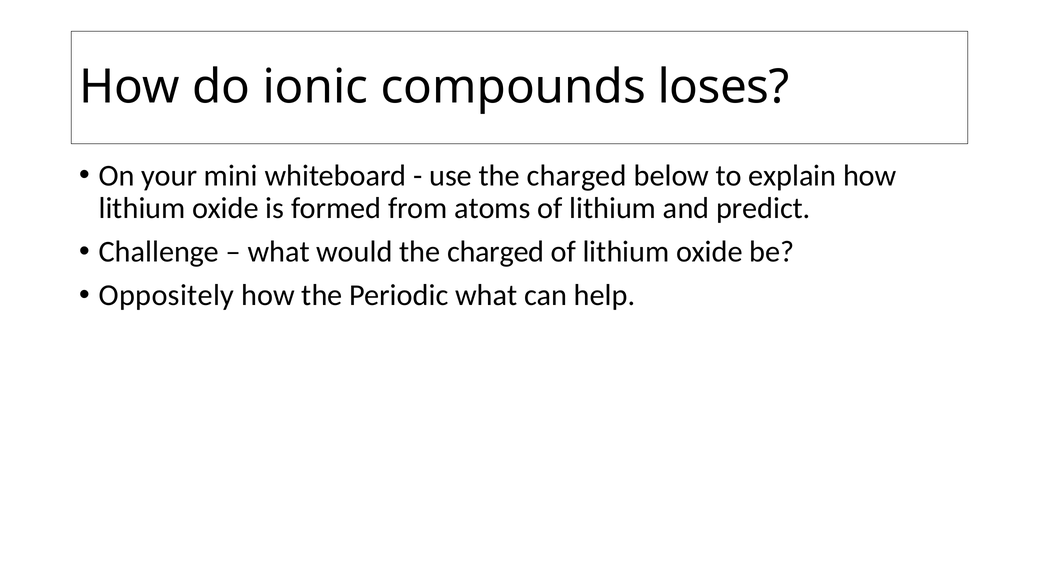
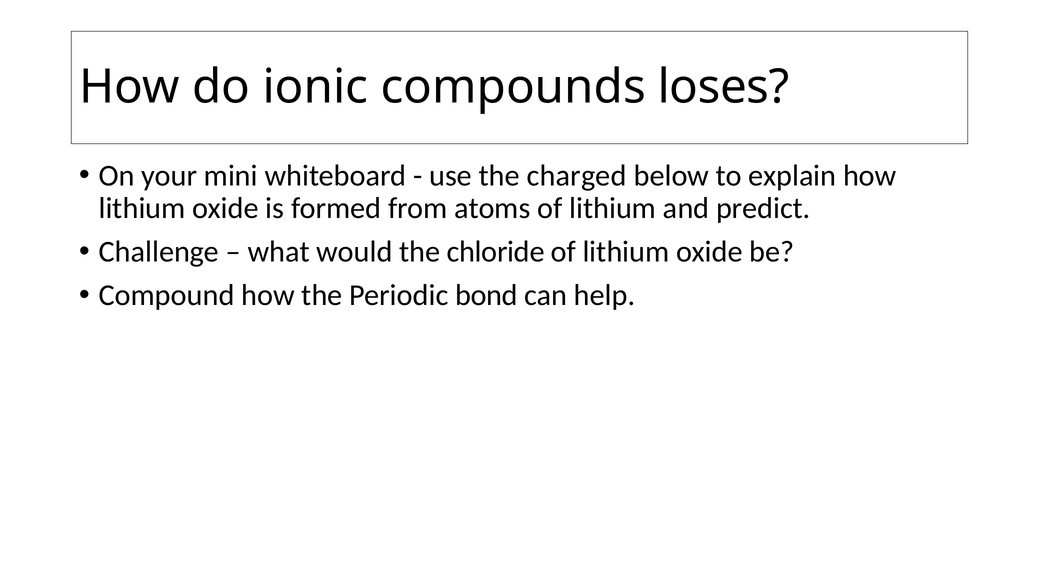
would the charged: charged -> chloride (496, 252)
Oppositely: Oppositely -> Compound (167, 296)
Periodic what: what -> bond (486, 296)
